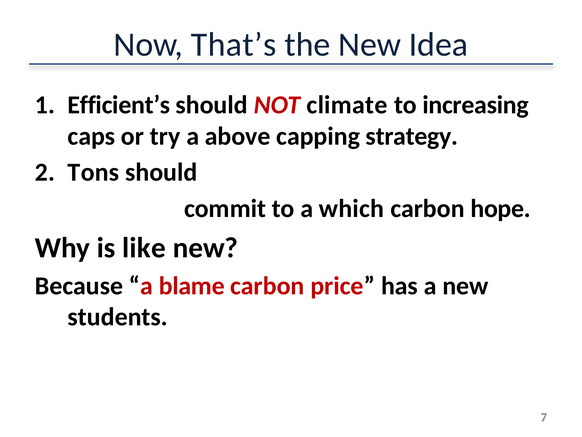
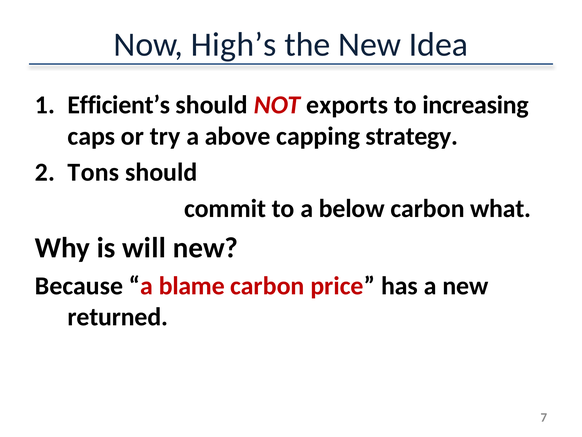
That’s: That’s -> High’s (234, 45)
climate: climate -> exports (347, 105)
which: which -> below (352, 208)
hope: hope -> what (501, 208)
like: like -> will (144, 248)
students: students -> returned (118, 317)
